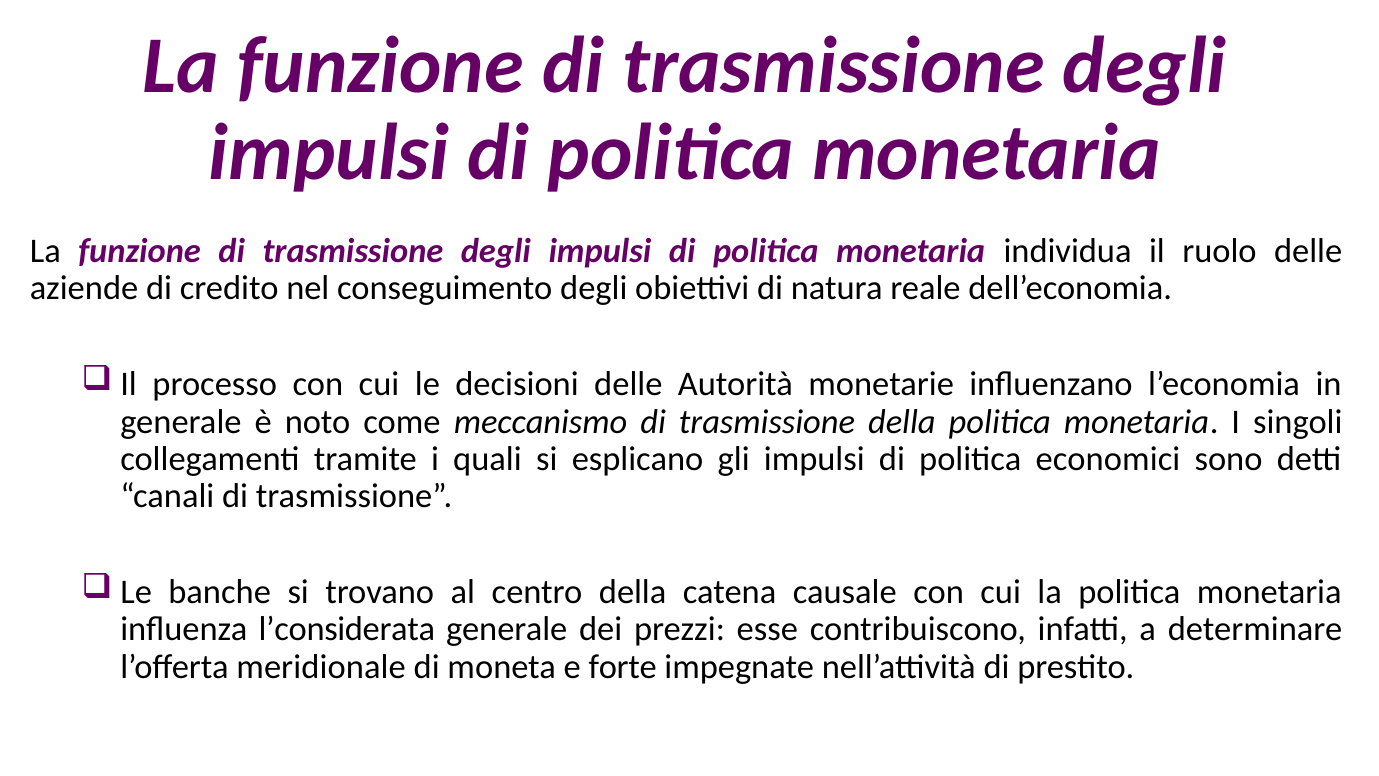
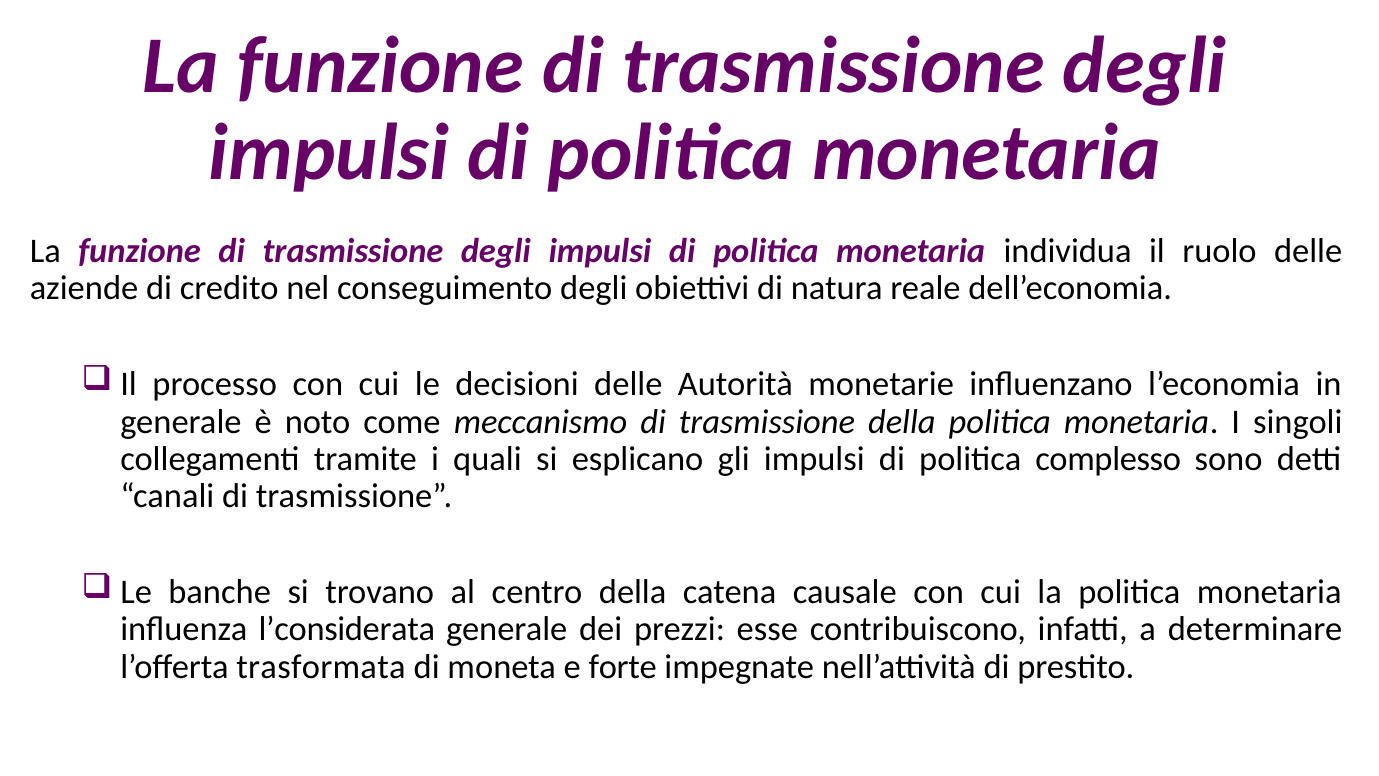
economici: economici -> complesso (1108, 459)
meridionale: meridionale -> trasformata (321, 666)
